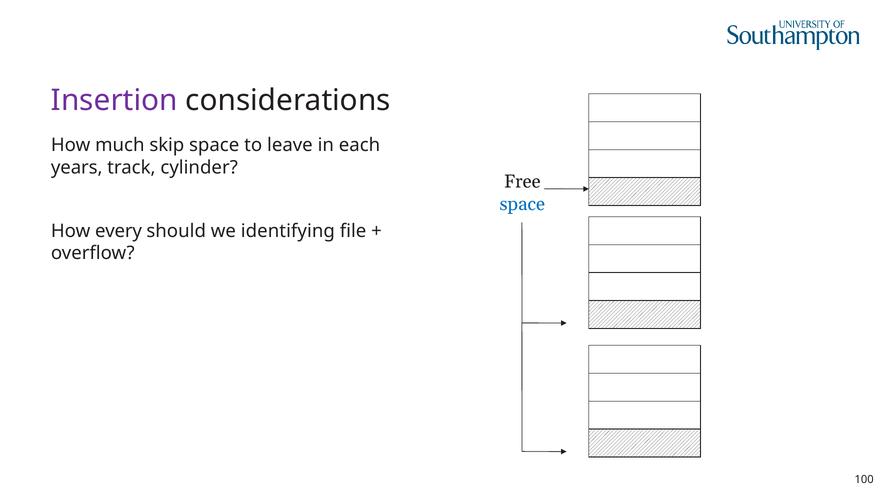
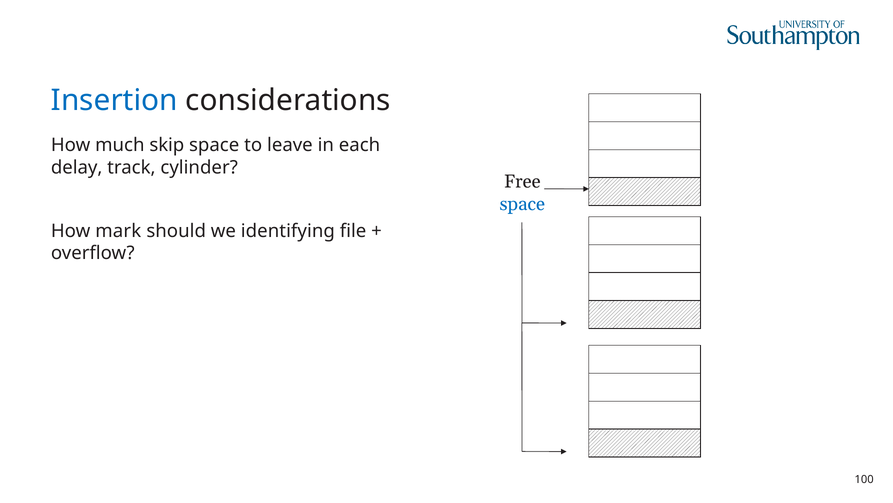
Insertion colour: purple -> blue (114, 100)
years: years -> delay (77, 167)
every: every -> mark (118, 231)
